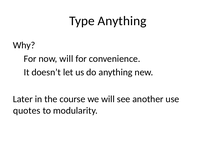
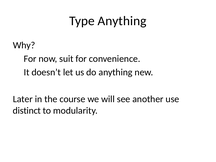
now will: will -> suit (66, 59)
quotes: quotes -> distinct (27, 111)
